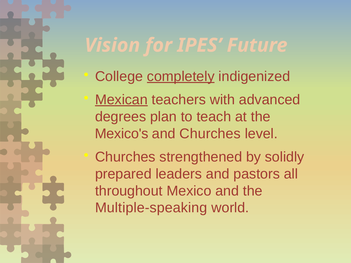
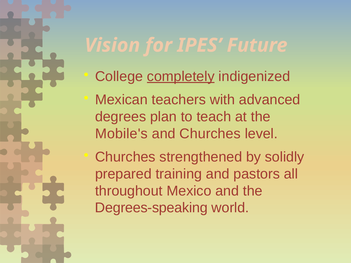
Mexican underline: present -> none (121, 100)
Mexico's: Mexico's -> Mobile's (121, 134)
leaders: leaders -> training (179, 174)
Multiple-speaking: Multiple-speaking -> Degrees-speaking (151, 208)
